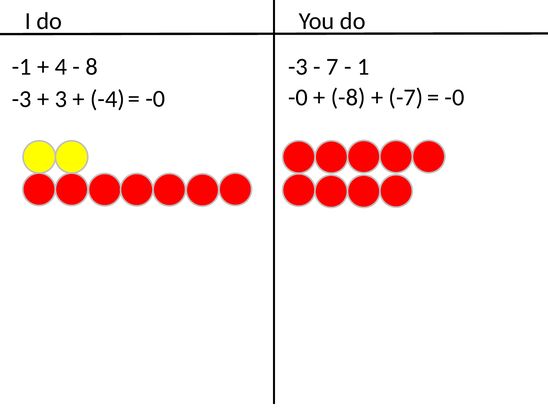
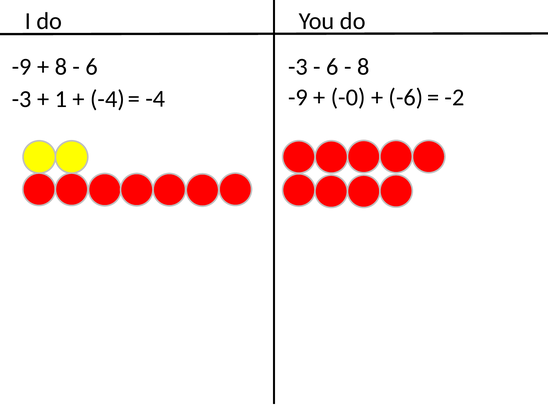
-1: -1 -> -9 (22, 67)
4: 4 -> 8 (61, 67)
8: 8 -> 6 (92, 67)
7: 7 -> 6 (332, 67)
1: 1 -> 8 (363, 67)
-0: -0 -> -4 (155, 99)
-0: -0 -> -2 (455, 97)
3: 3 -> 1 (61, 99)
-4 -0: -0 -> -9 (298, 97)
-8: -8 -> -0 (348, 97)
-7: -7 -> -6 (406, 97)
